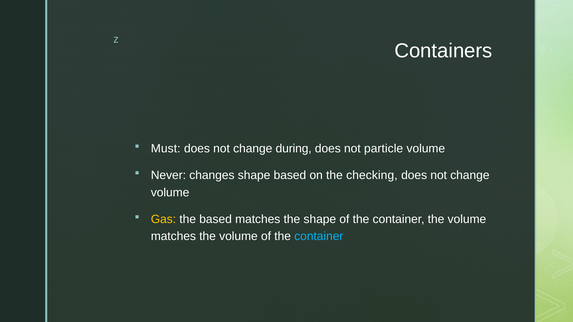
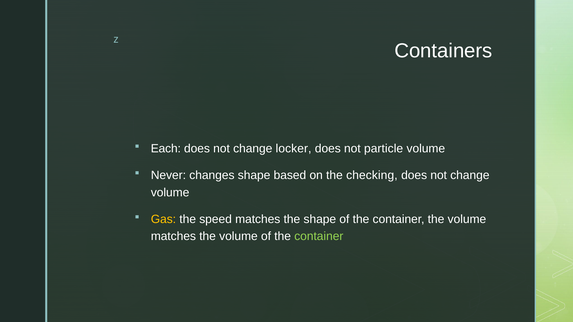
Must: Must -> Each (166, 149)
during: during -> locker (294, 149)
the based: based -> speed (216, 219)
container colour: light blue -> light green (319, 237)
